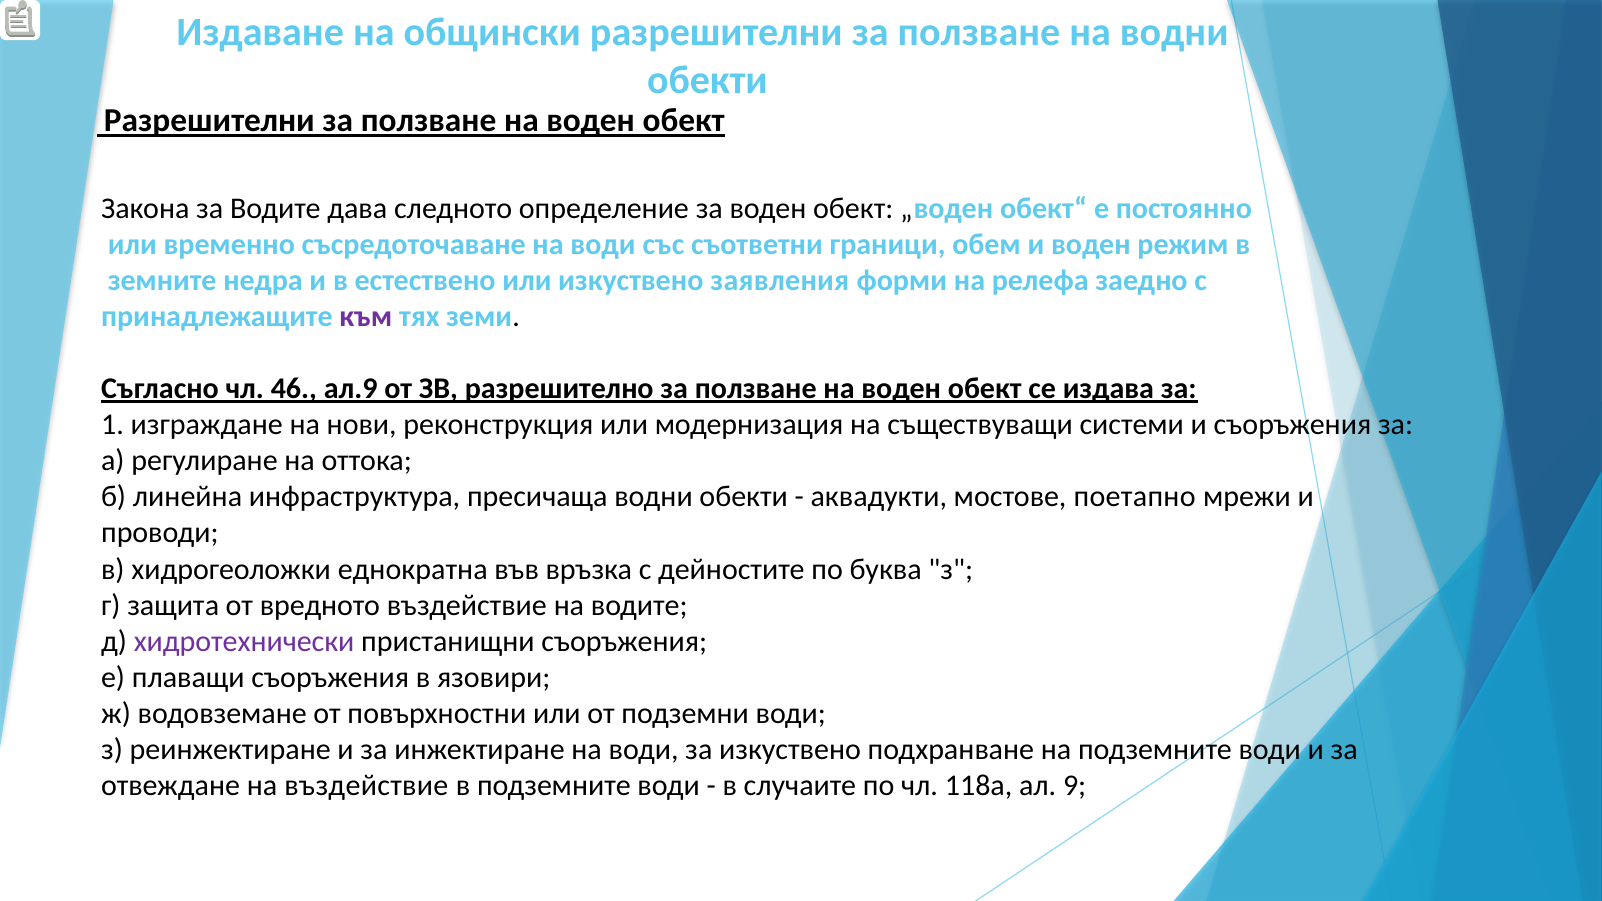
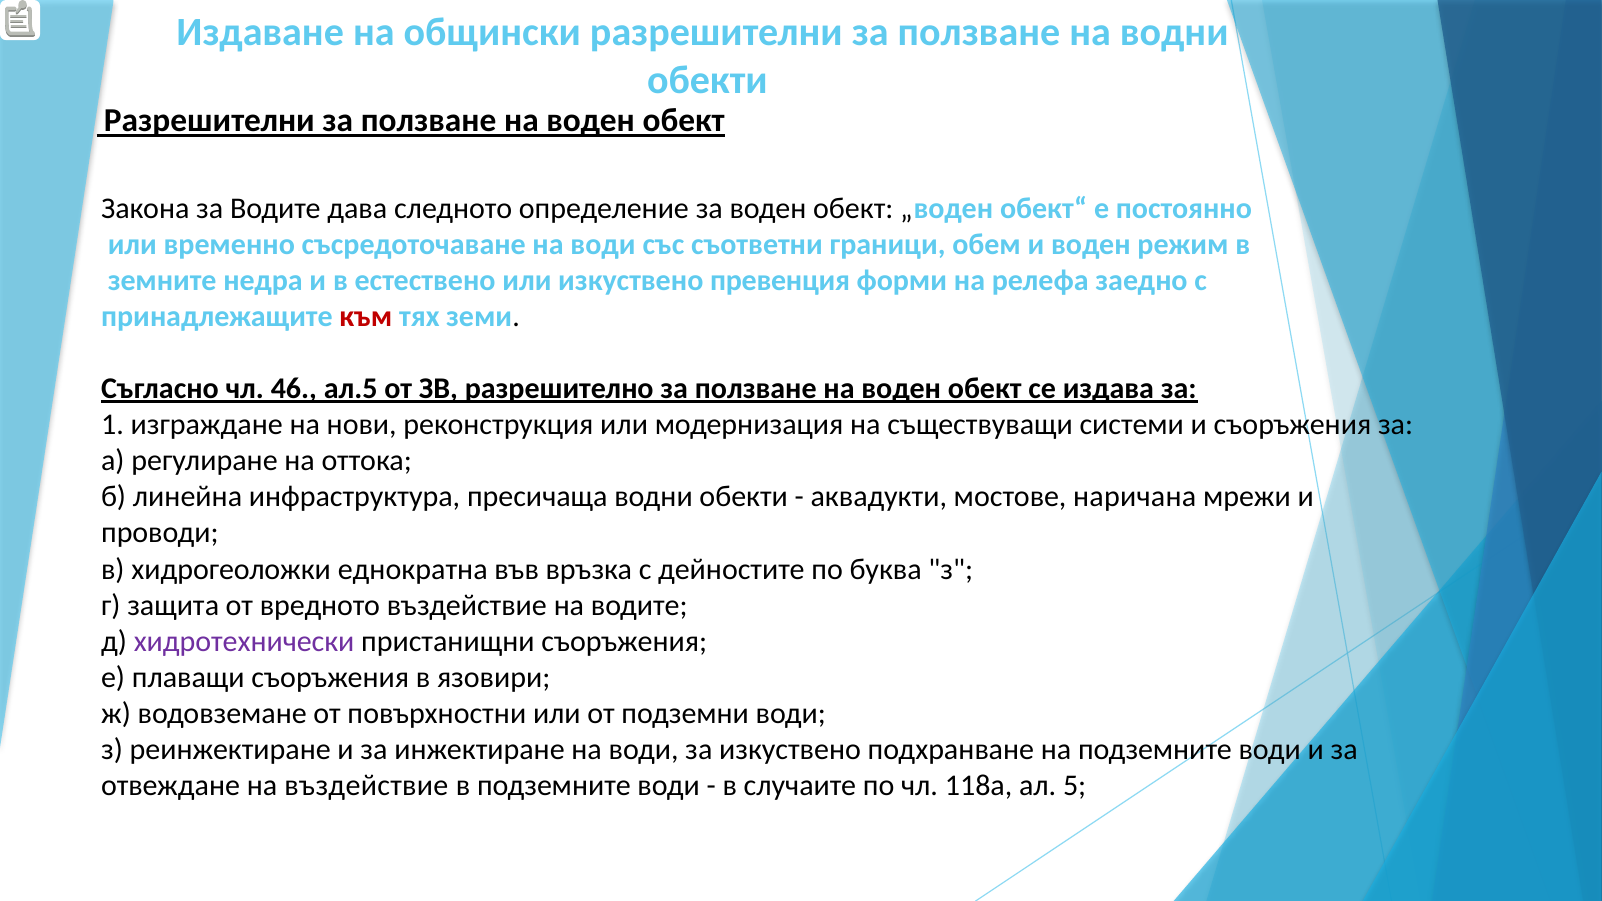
заявления: заявления -> превенция (780, 281)
към colour: purple -> red (366, 317)
ал.9: ал.9 -> ал.5 (351, 389)
поетапно: поетапно -> наричана (1135, 497)
9: 9 -> 5 (1075, 785)
